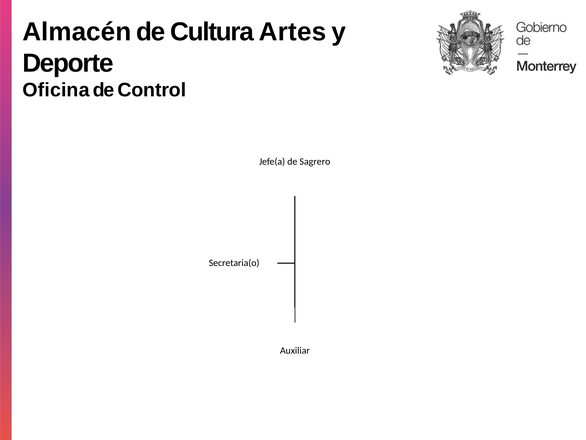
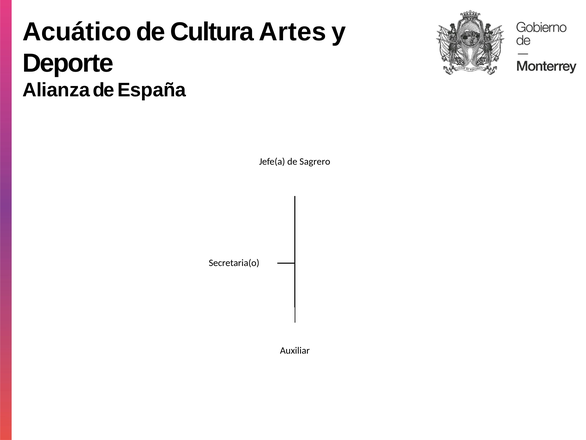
Almacén: Almacén -> Acuático (77, 32)
Oficina: Oficina -> Alianza (56, 90)
Control: Control -> España (152, 90)
